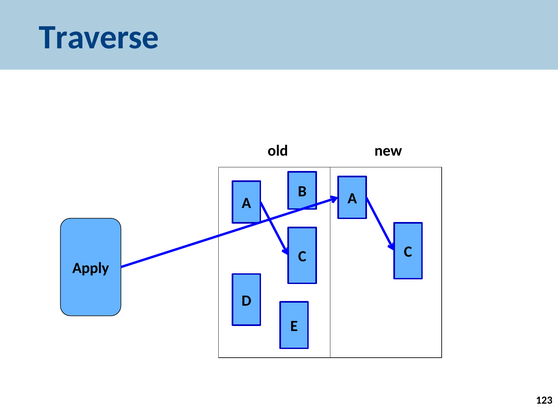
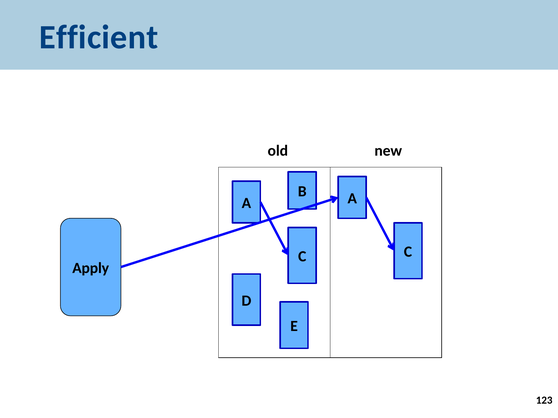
Traverse: Traverse -> Efficient (99, 37)
